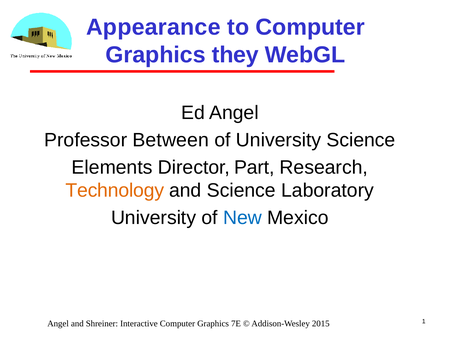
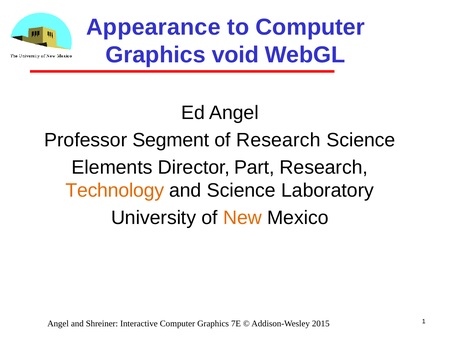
they: they -> void (235, 55)
Between: Between -> Segment (171, 140)
of University: University -> Research (278, 140)
New colour: blue -> orange (242, 218)
